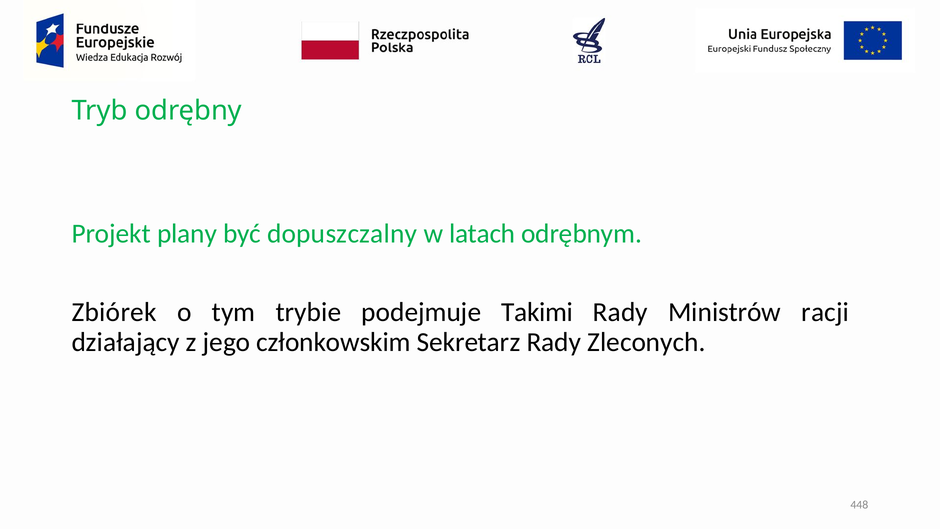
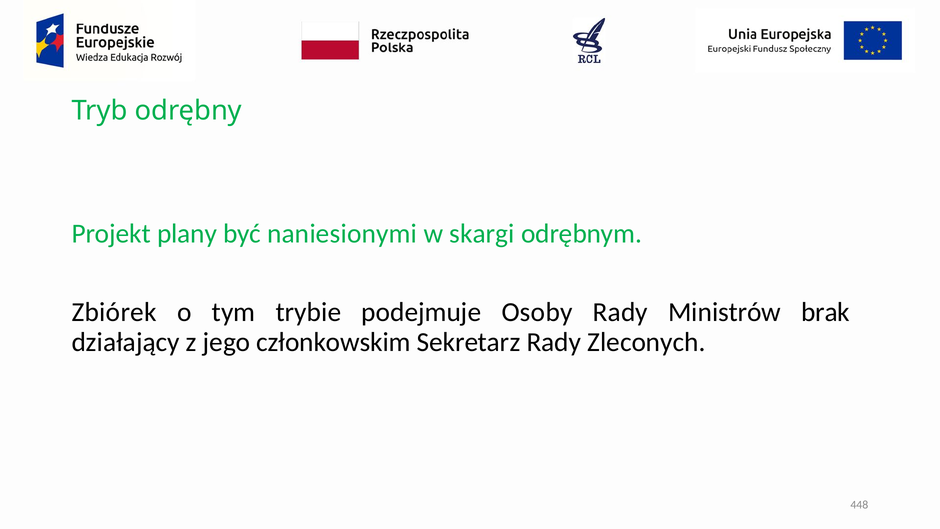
dopuszczalny: dopuszczalny -> naniesionymi (342, 234)
latach: latach -> skargi (482, 234)
Takimi: Takimi -> Osoby (537, 312)
racji: racji -> brak (826, 312)
